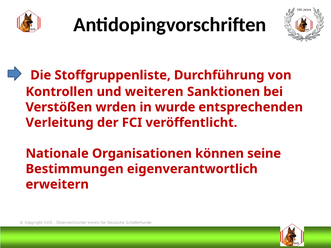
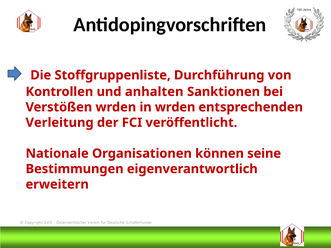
weiteren: weiteren -> anhalten (154, 92)
in wurde: wurde -> wrden (175, 107)
